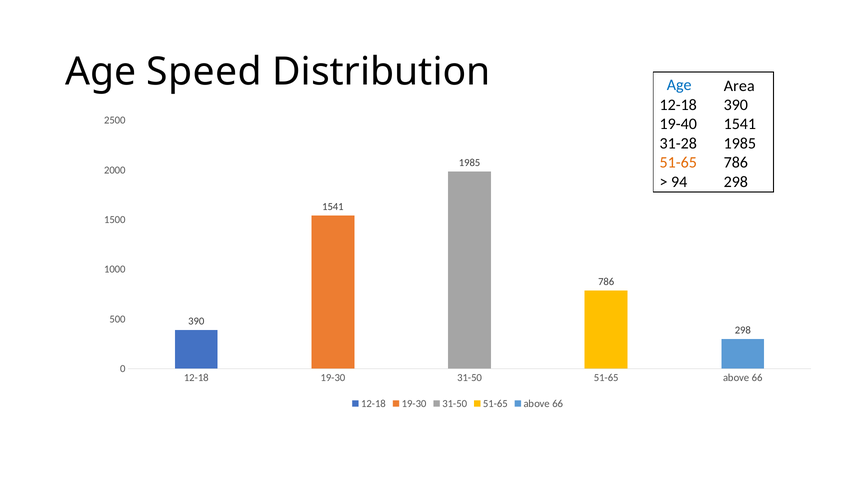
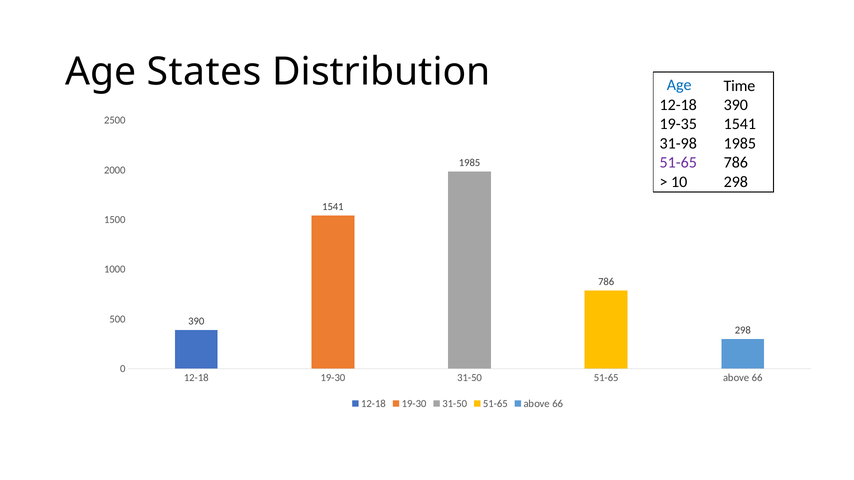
Speed: Speed -> States (204, 72)
Area: Area -> Time (739, 86)
19-40: 19-40 -> 19-35 (678, 124)
31-28: 31-28 -> 31-98 (678, 143)
51-65 colour: orange -> purple (678, 163)
94: 94 -> 10 (679, 182)
